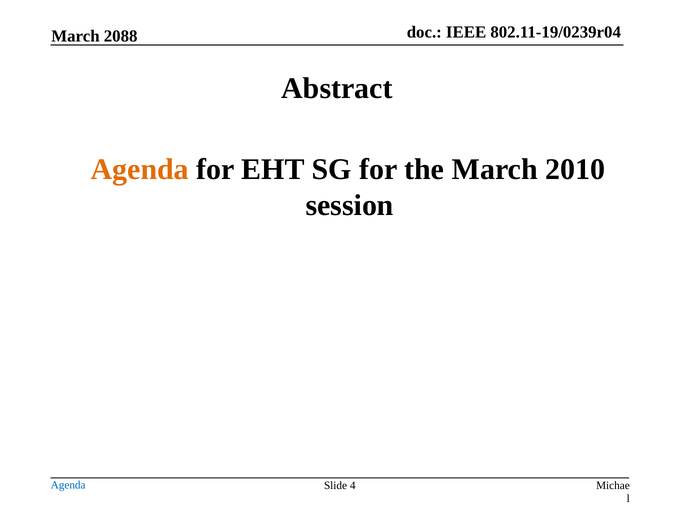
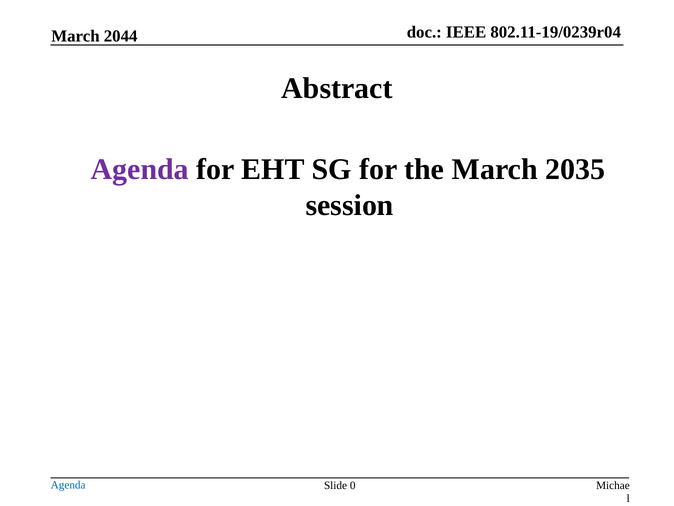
2088: 2088 -> 2044 (121, 36)
Agenda colour: orange -> purple (140, 169)
2010: 2010 -> 2035 (575, 169)
4: 4 -> 0 (353, 485)
